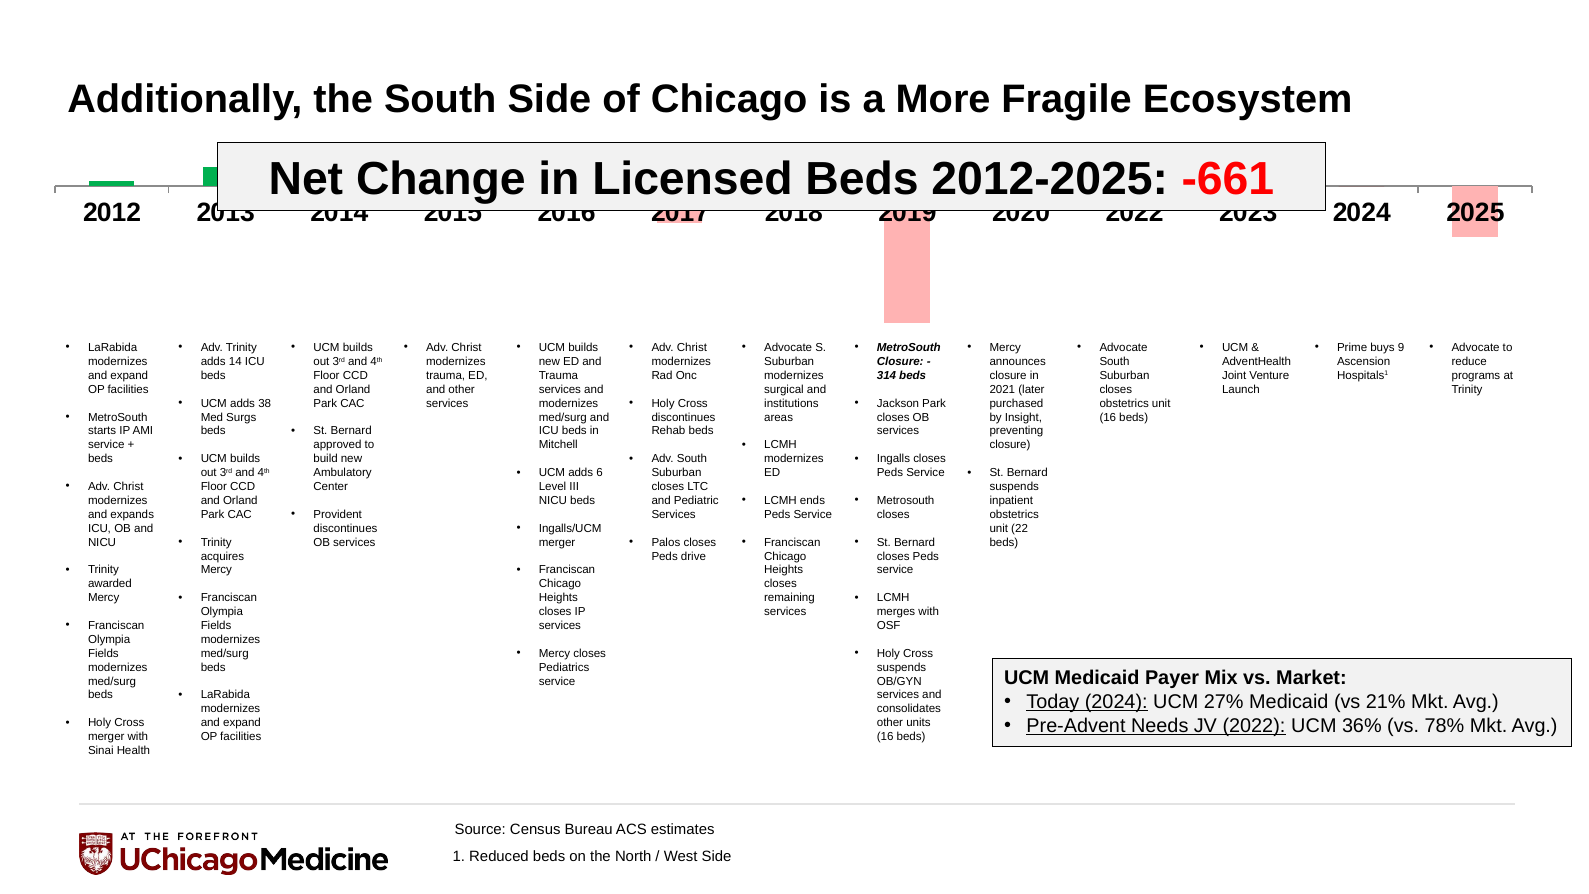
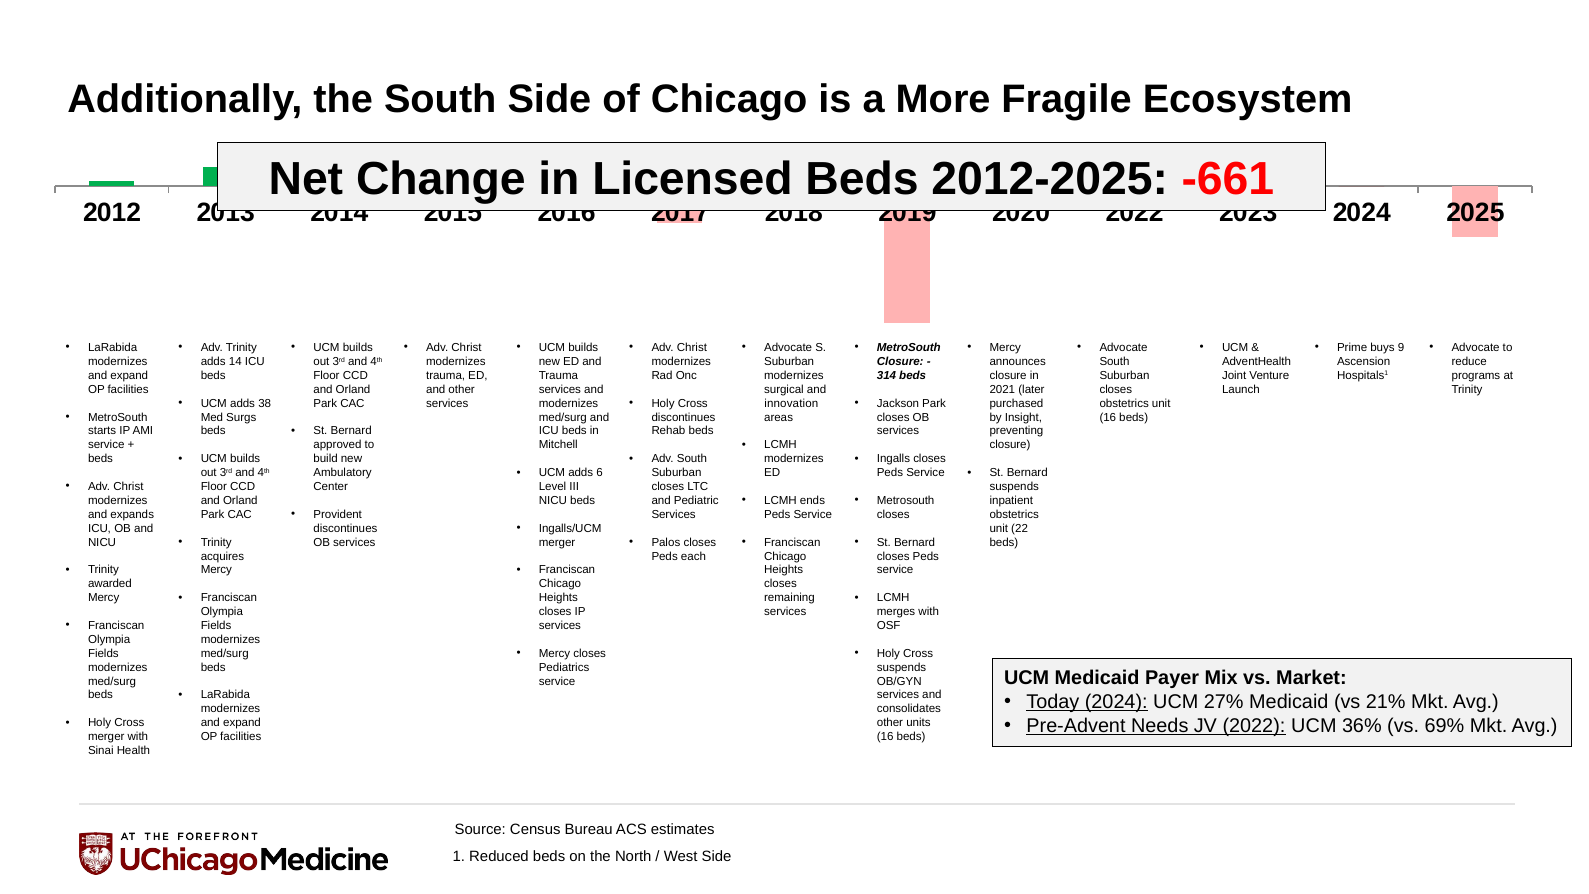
institutions: institutions -> innovation (791, 403)
drive: drive -> each (694, 556)
78%: 78% -> 69% (1444, 726)
